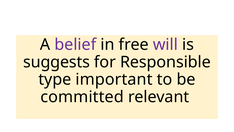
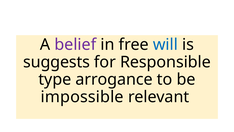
will colour: purple -> blue (165, 45)
important: important -> arrogance (114, 79)
committed: committed -> impossible (82, 97)
